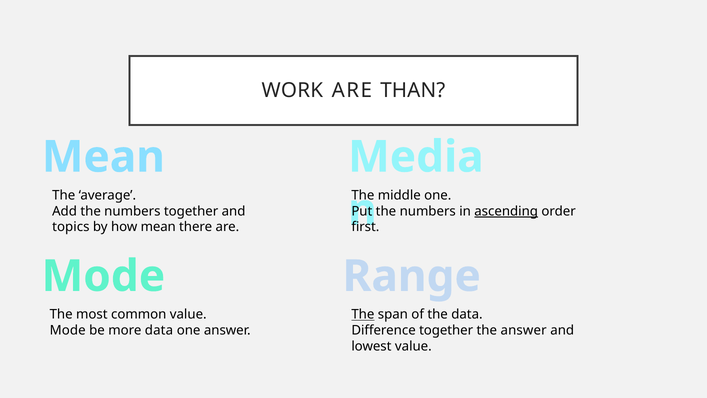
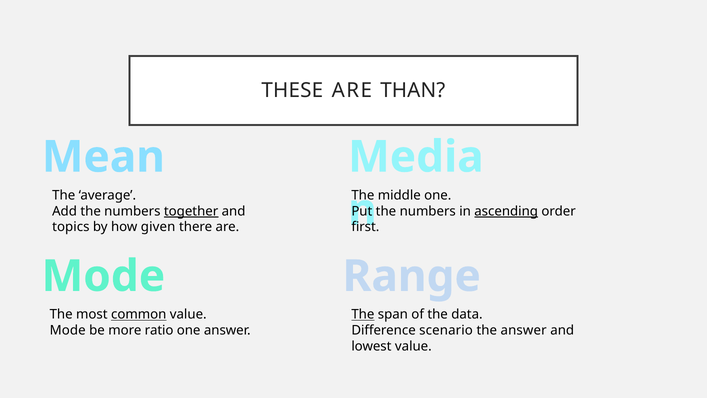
WORK: WORK -> THESE (292, 90)
together underline: none -> present (191, 211)
how mean: mean -> given (158, 227)
common underline: none -> present (139, 314)
more data: data -> ratio (159, 330)
Difference together: together -> scenario (446, 330)
